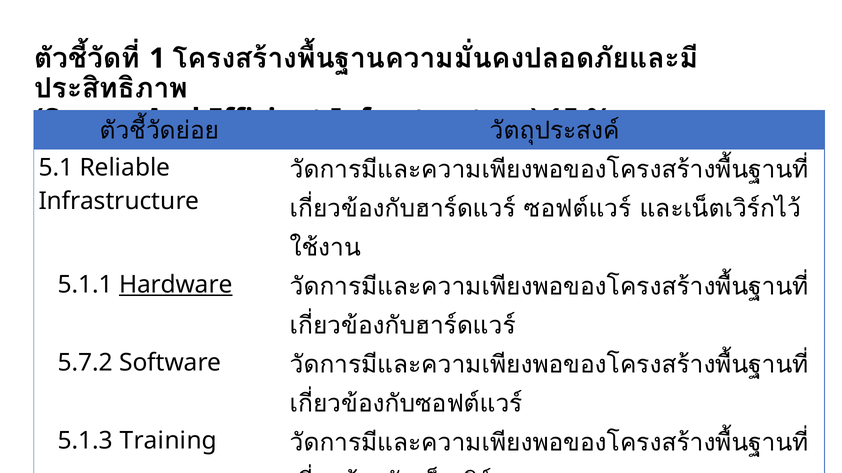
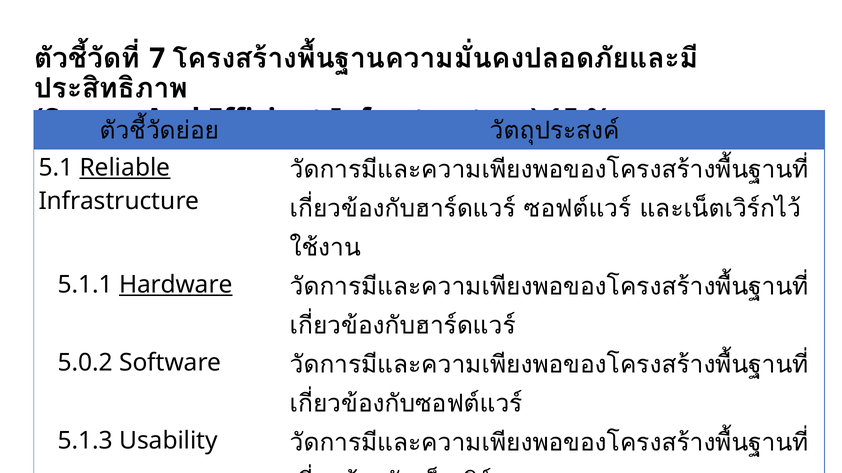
1: 1 -> 7 (157, 58)
Reliable underline: none -> present (125, 168)
5.7.2: 5.7.2 -> 5.0.2 (85, 363)
Training: Training -> Usability (169, 441)
